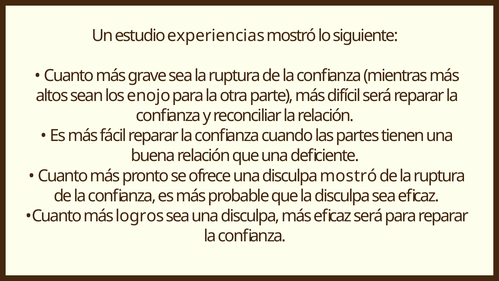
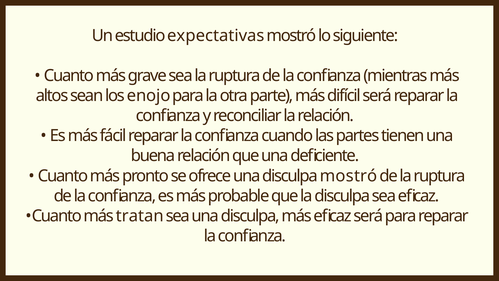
experiencias: experiencias -> expectativas (216, 36)
logros: logros -> tratan (140, 216)
